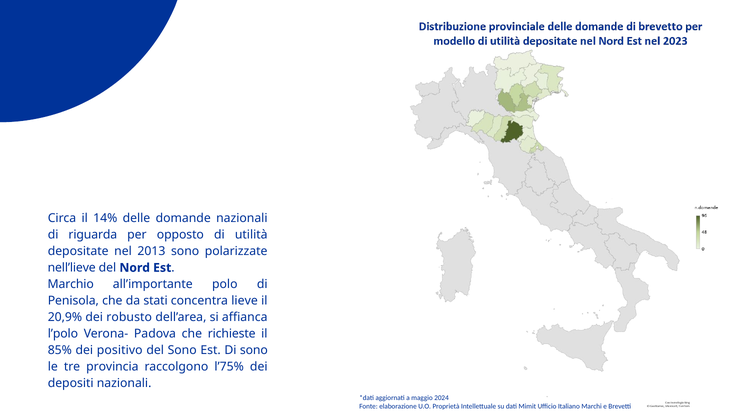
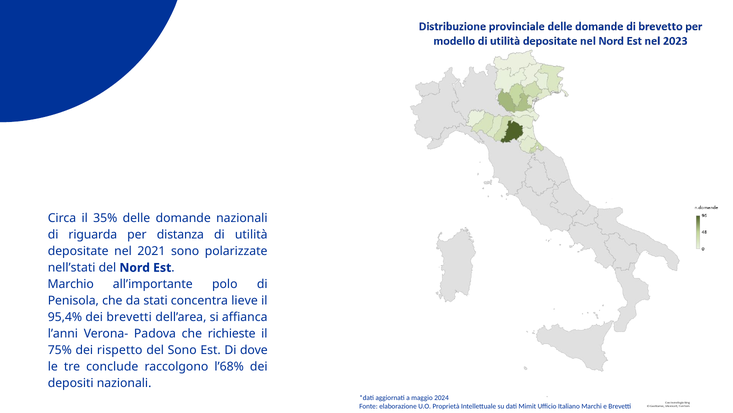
14%: 14% -> 35% (105, 218)
opposto: opposto -> distanza (180, 234)
2013: 2013 -> 2021 (151, 251)
nell’lieve: nell’lieve -> nell’stati (72, 267)
20,9%: 20,9% -> 95,4% (65, 317)
dei robusto: robusto -> brevetti (129, 317)
l’polo: l’polo -> l’anni (63, 333)
85%: 85% -> 75% (60, 350)
positivo: positivo -> rispetto (120, 350)
Di sono: sono -> dove (254, 350)
provincia: provincia -> conclude (112, 366)
l’75%: l’75% -> l’68% (229, 366)
